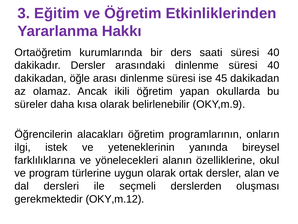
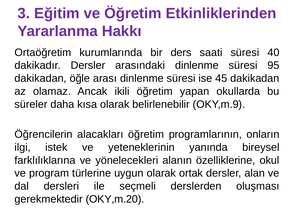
dinlenme süresi 40: 40 -> 95 (273, 65)
OKY,m.12: OKY,m.12 -> OKY,m.20 (115, 199)
